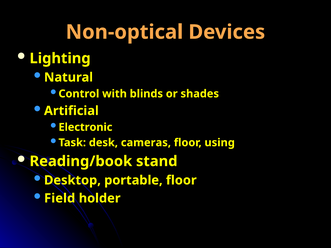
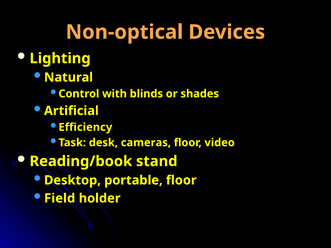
Electronic: Electronic -> Efficiency (85, 127)
using: using -> video (220, 143)
